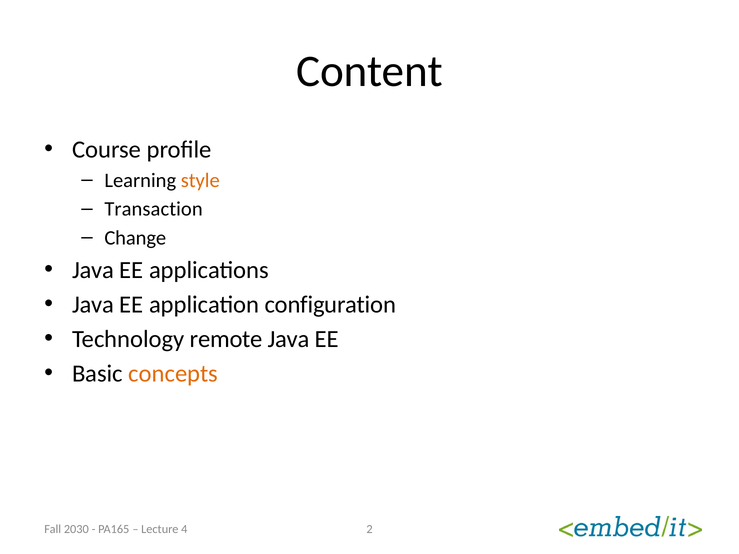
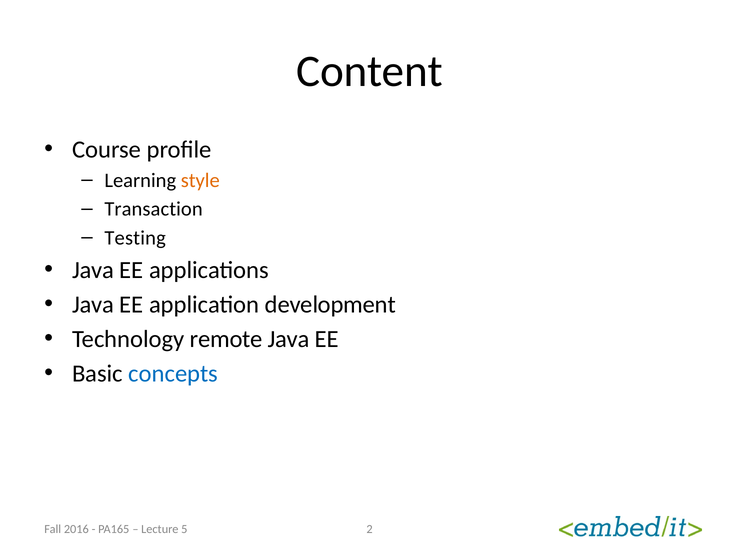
Change: Change -> Testing (135, 238)
configuration: configuration -> development (330, 305)
concepts colour: orange -> blue (173, 374)
2030: 2030 -> 2016 (76, 529)
4: 4 -> 5 (184, 529)
